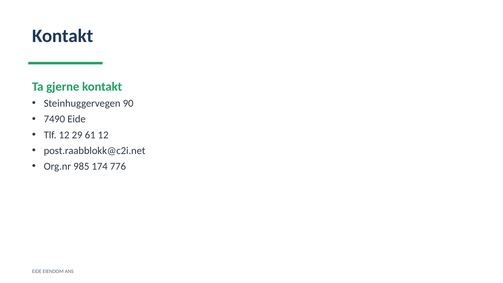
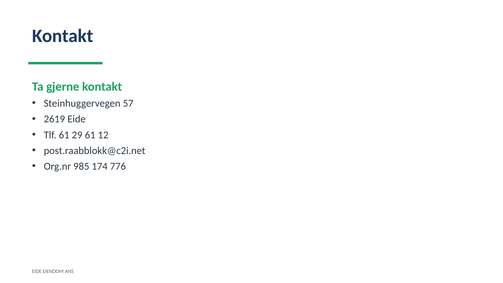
90: 90 -> 57 (128, 103)
7490: 7490 -> 2619 (54, 119)
Tlf 12: 12 -> 61 (64, 135)
